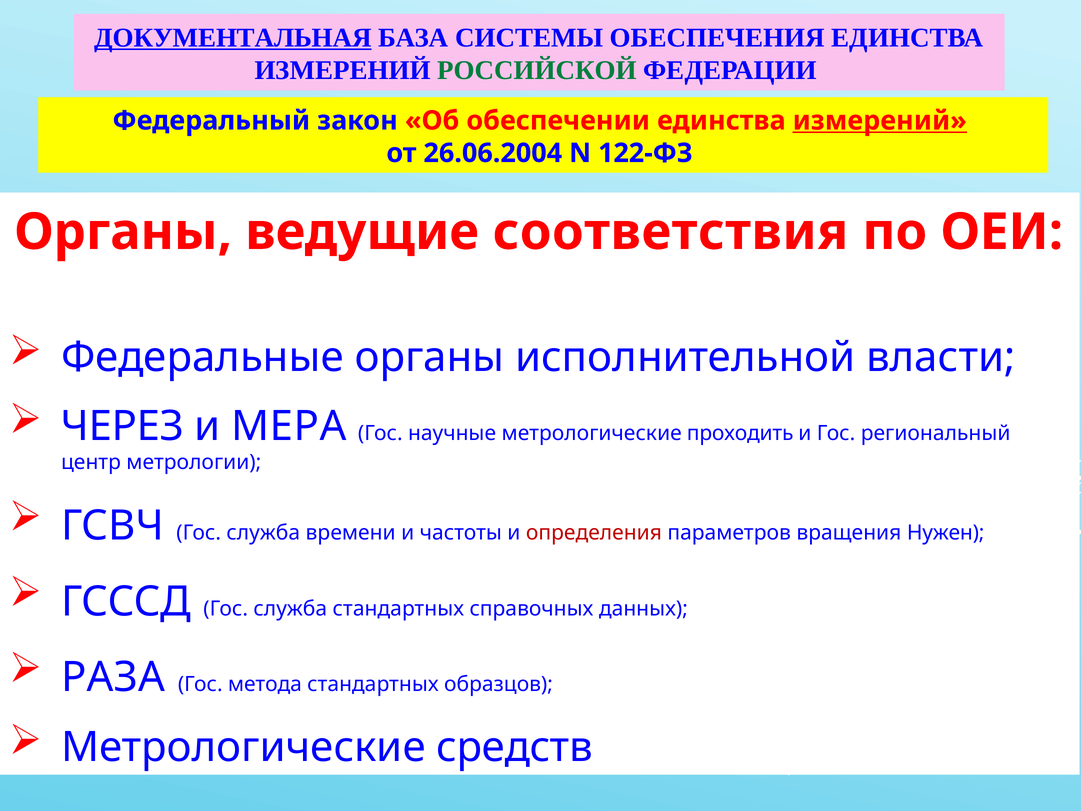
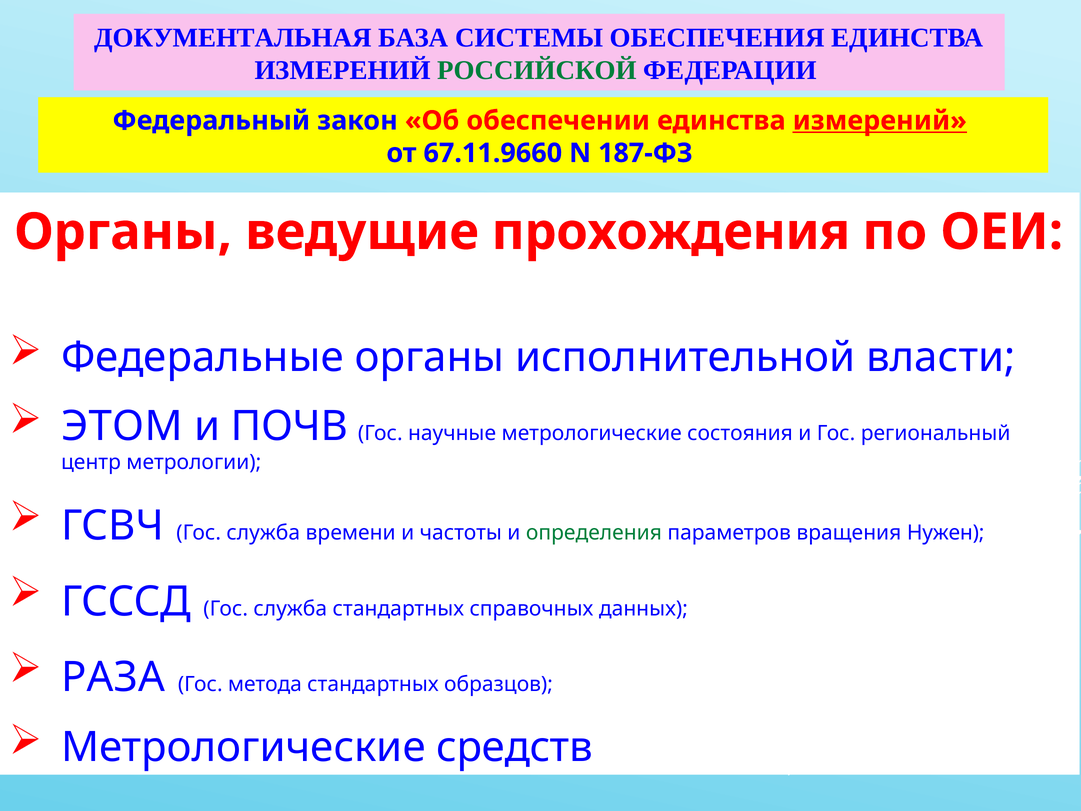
ДОКУМЕНТАЛЬНАЯ underline: present -> none (233, 38)
26.06.2004: 26.06.2004 -> 67.11.9660 (493, 153)
122-ФЗ: 122-ФЗ -> 187-ФЗ (645, 153)
соответствия: соответствия -> прохождения (671, 232)
ЧЕРЕЗ: ЧЕРЕЗ -> ЭТОМ (122, 426)
МЕРА: МЕРА -> ПОЧВ (289, 426)
проходить: проходить -> состояния (740, 433)
определения colour: red -> green (594, 533)
